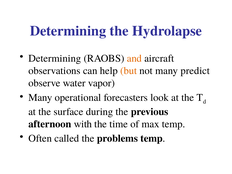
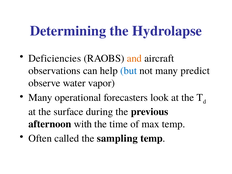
Determining: Determining -> Deficiencies (55, 58)
but colour: orange -> blue (129, 71)
problems: problems -> sampling (117, 138)
